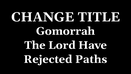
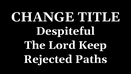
Gomorrah: Gomorrah -> Despiteful (65, 31)
Have: Have -> Keep (93, 45)
